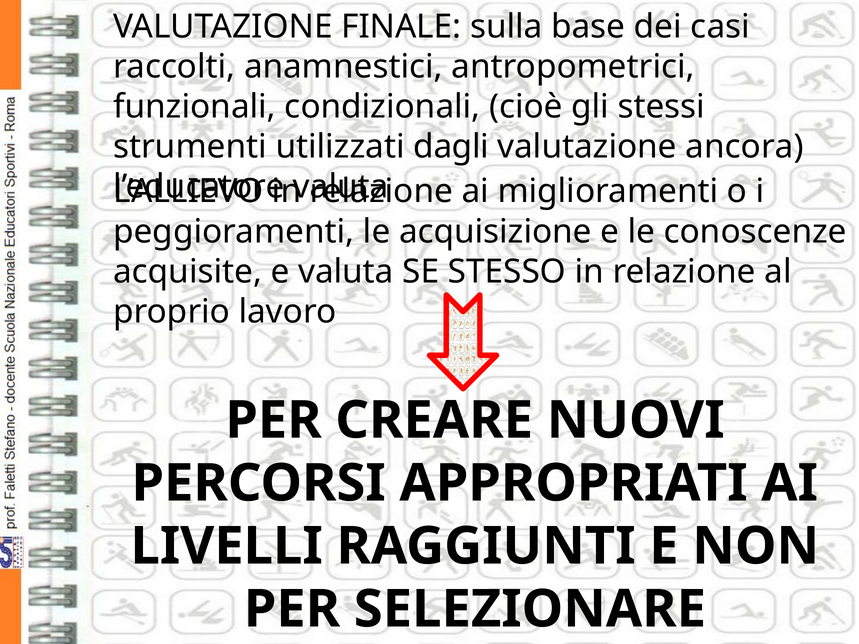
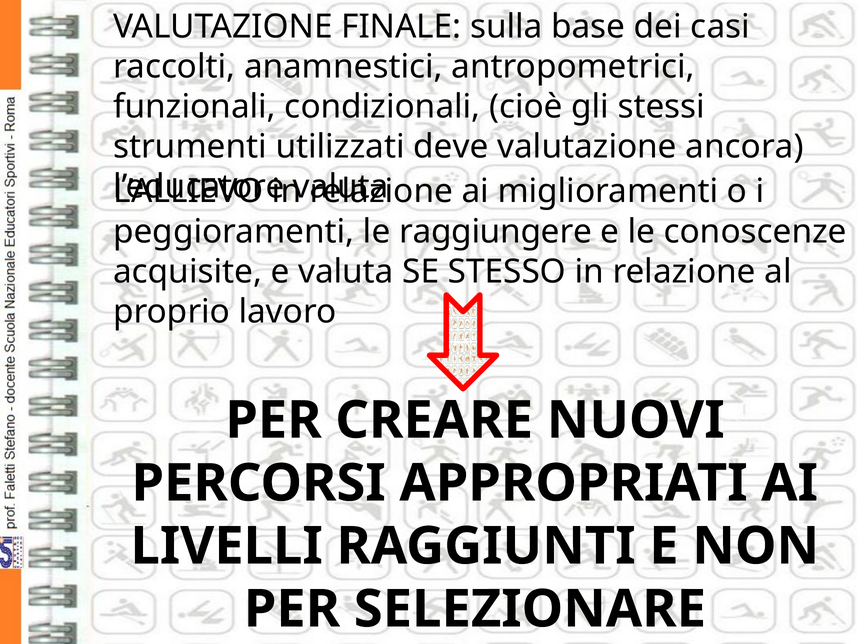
dagli: dagli -> deve (451, 147)
acquisizione: acquisizione -> raggiungere (495, 232)
